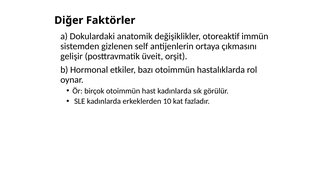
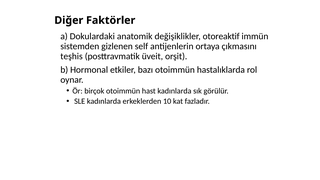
gelişir: gelişir -> teşhis (72, 56)
